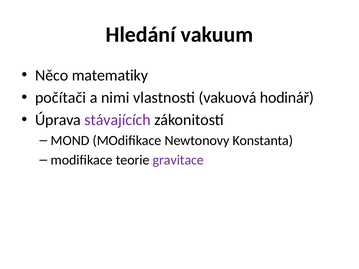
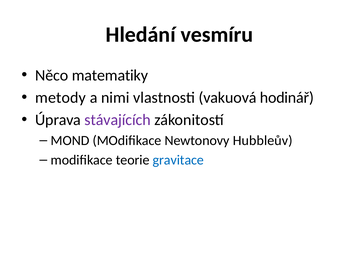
vakuum: vakuum -> vesmíru (217, 35)
počítači: počítači -> metody (61, 98)
Konstanta: Konstanta -> Hubbleův (263, 141)
gravitace colour: purple -> blue (178, 160)
